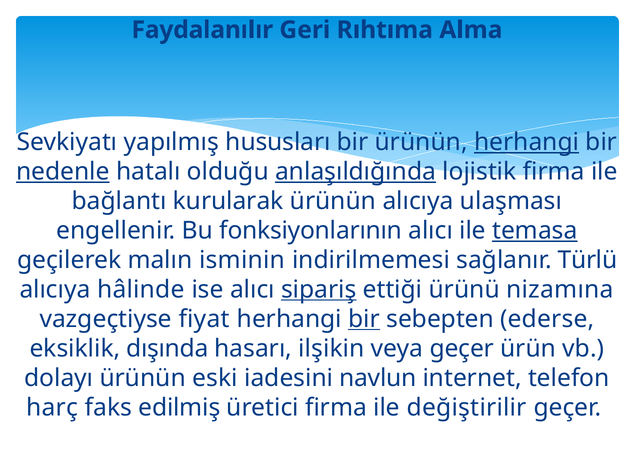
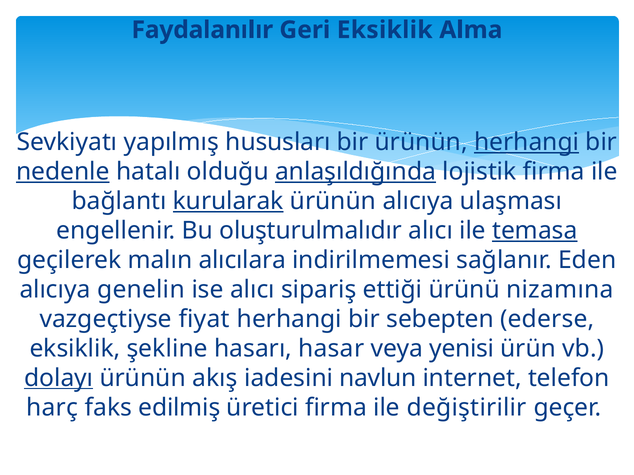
Geri Rıhtıma: Rıhtıma -> Eksiklik (385, 30)
kurularak underline: none -> present (228, 201)
fonksiyonlarının: fonksiyonlarının -> oluşturulmalıdır (311, 231)
isminin: isminin -> alıcılara (242, 260)
Türlü: Türlü -> Eden (587, 260)
hâlinde: hâlinde -> genelin (141, 290)
sipariş underline: present -> none (319, 290)
bir underline: present -> none (364, 319)
dışında: dışında -> şekline (167, 349)
ilşikin: ilşikin -> hasar (331, 349)
veya geçer: geçer -> yenisi (462, 349)
dolayı underline: none -> present (59, 378)
eski: eski -> akış (215, 378)
